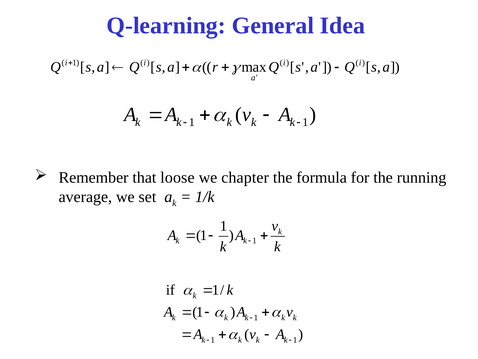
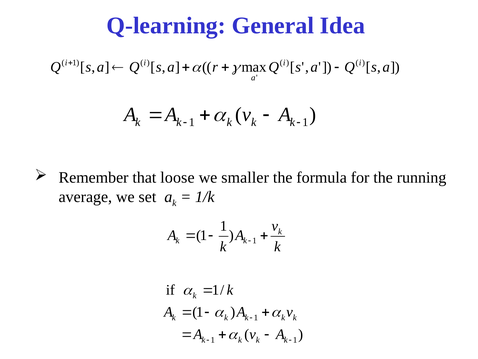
chapter: chapter -> smaller (245, 177)
